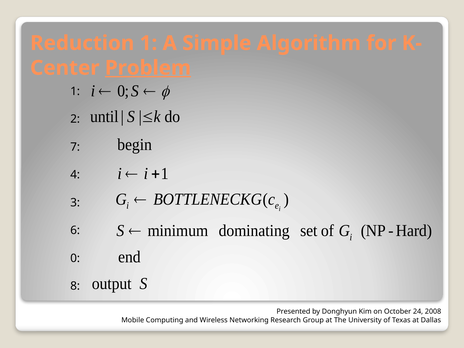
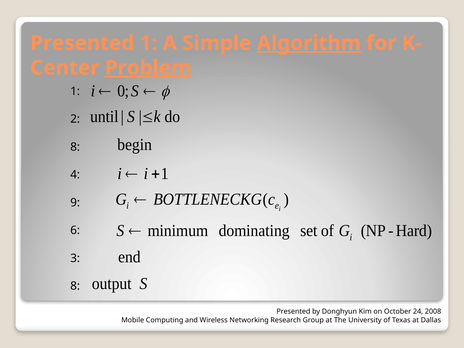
Reduction: Reduction -> Presented (82, 43)
Algorithm underline: none -> present (309, 43)
7: 7 -> 8 (75, 147)
3: 3 -> 9 (75, 203)
0: 0 -> 3 (75, 258)
